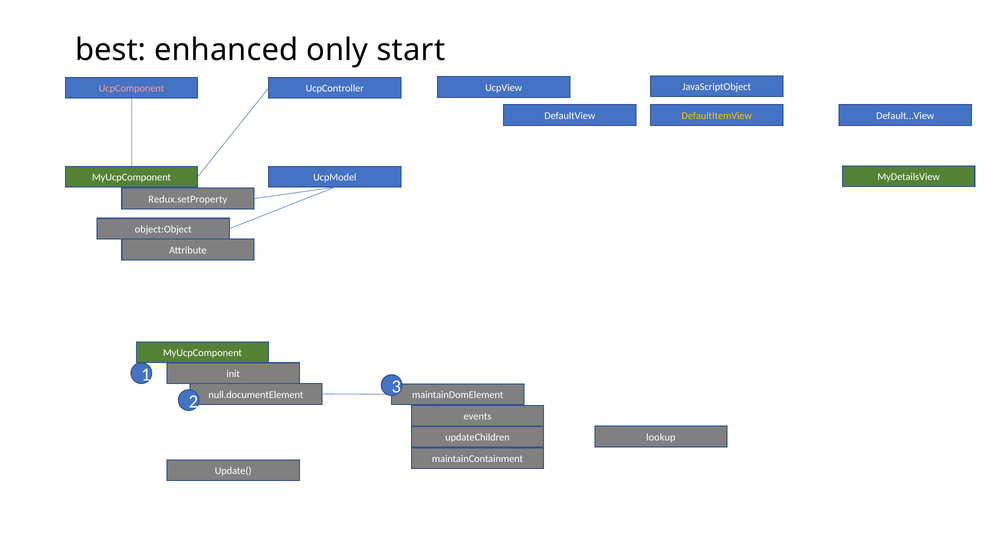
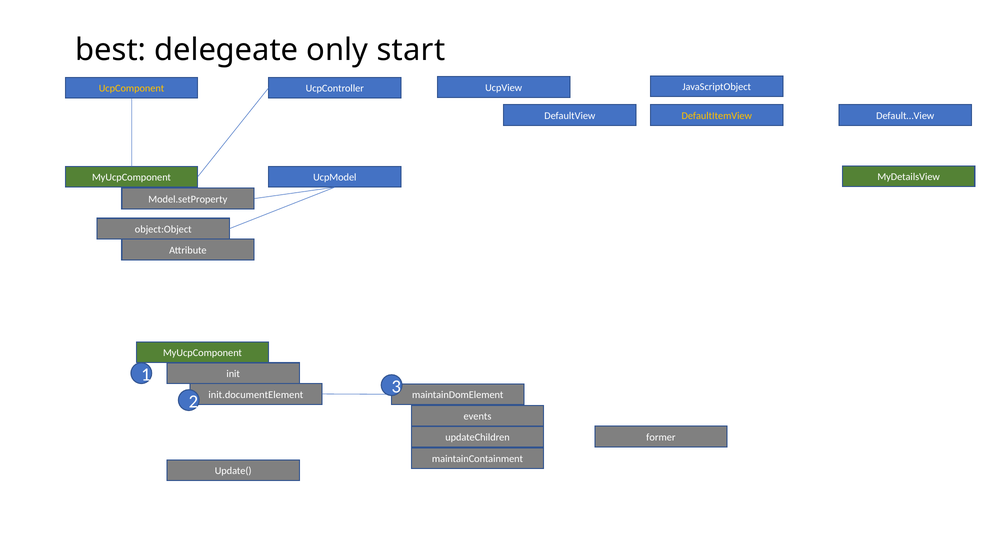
enhanced: enhanced -> delegeate (226, 50)
UcpComponent colour: pink -> yellow (132, 88)
Redux.setProperty: Redux.setProperty -> Model.setProperty (188, 199)
null.documentElement: null.documentElement -> init.documentElement (256, 394)
lookup: lookup -> former (661, 437)
